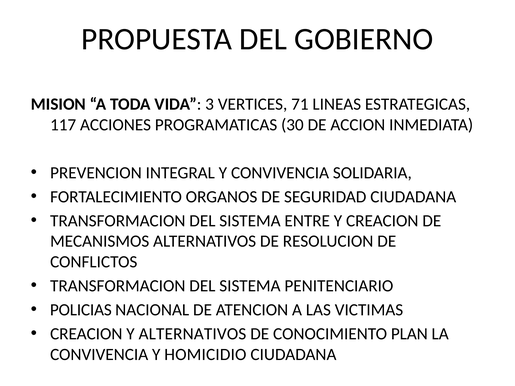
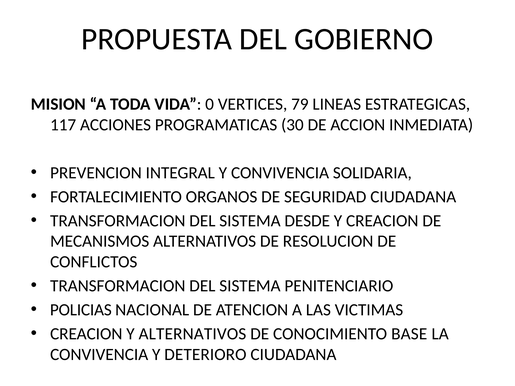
3: 3 -> 0 (210, 104)
71: 71 -> 79 (300, 104)
ENTRE: ENTRE -> DESDE (307, 221)
PLAN: PLAN -> BASE (409, 334)
HOMICIDIO: HOMICIDIO -> DETERIORO (205, 355)
